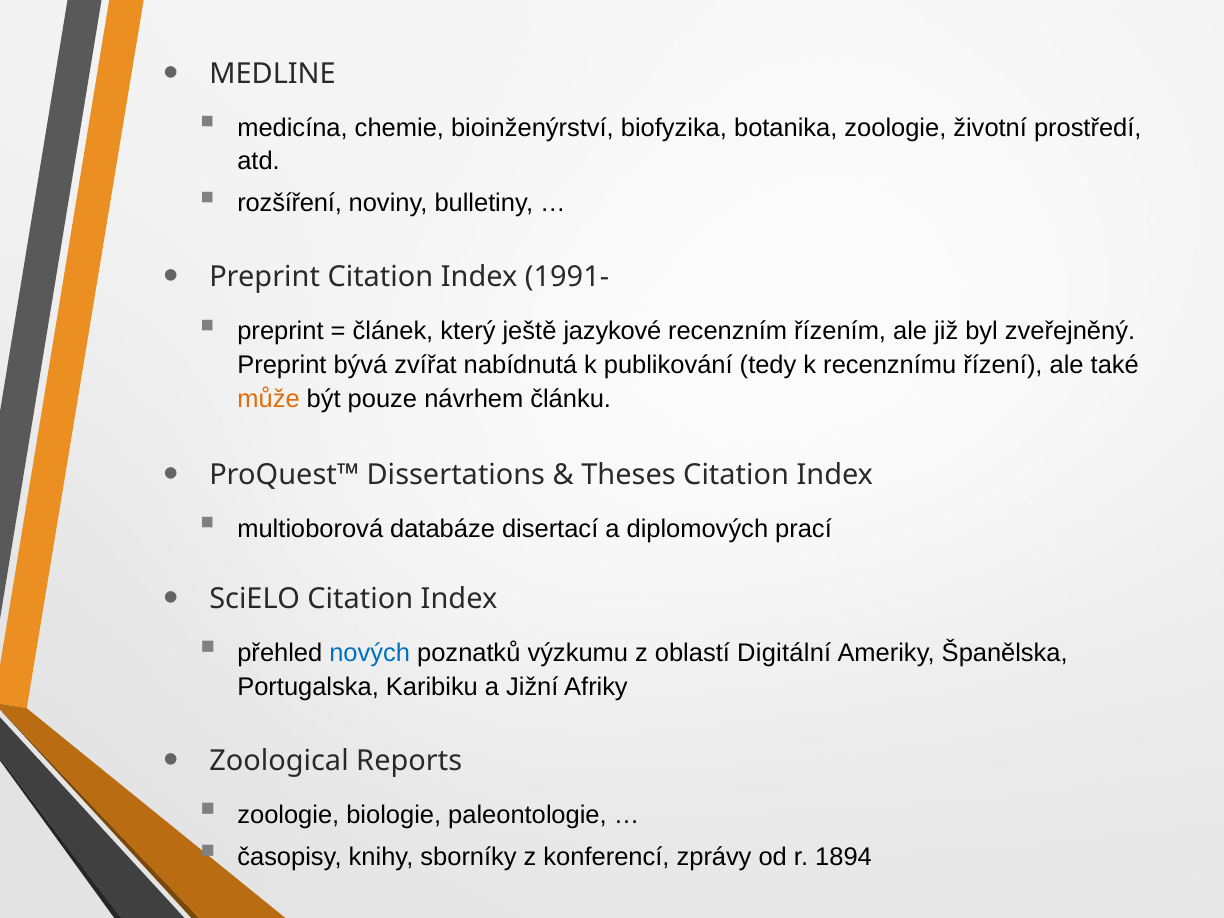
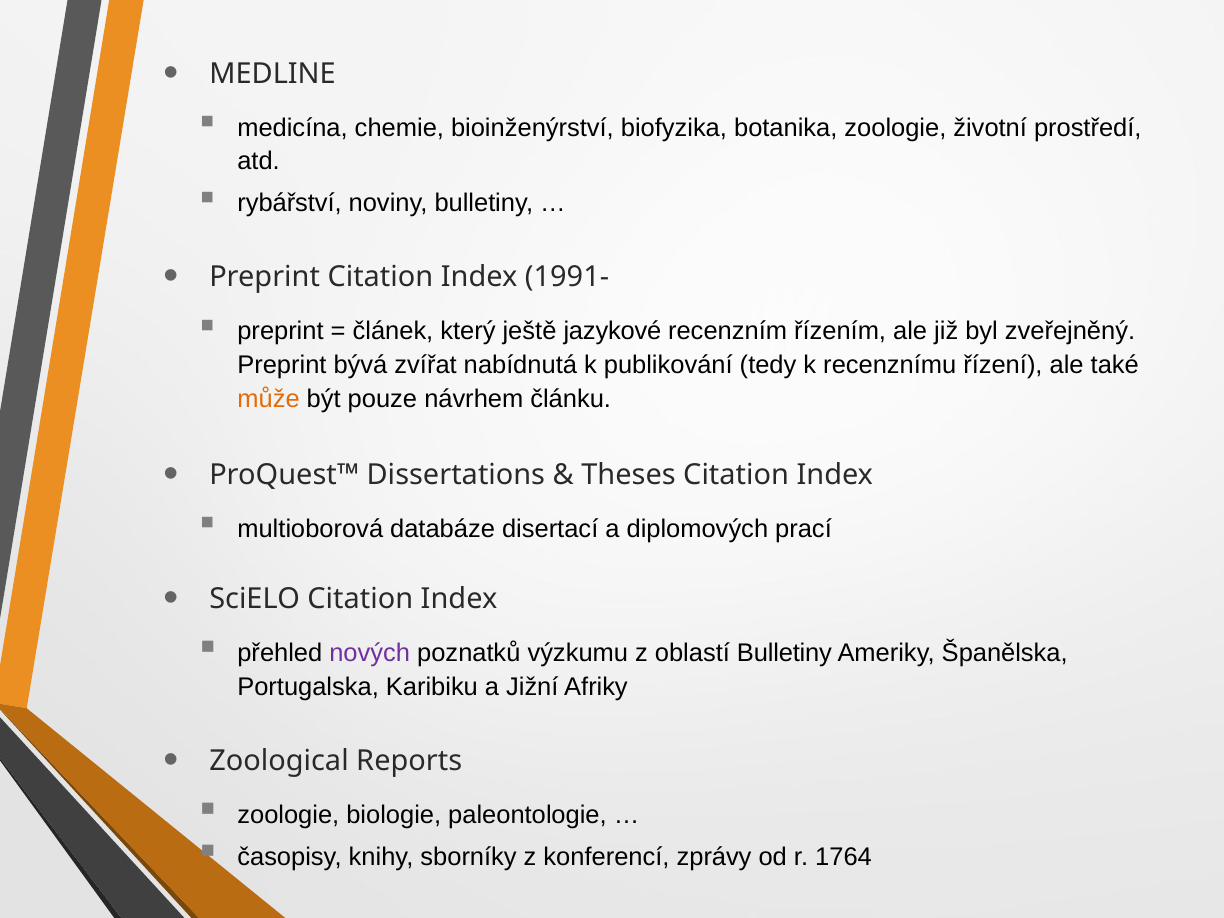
rozšíření: rozšíření -> rybářství (290, 203)
nových colour: blue -> purple (370, 653)
oblastí Digitální: Digitální -> Bulletiny (784, 653)
1894: 1894 -> 1764 (844, 857)
